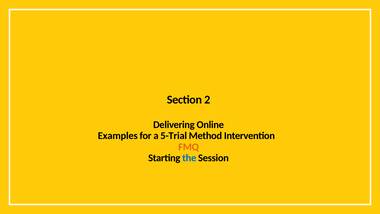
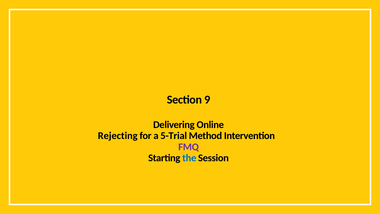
2: 2 -> 9 (207, 100)
Examples: Examples -> Rejecting (118, 136)
FMQ colour: orange -> purple (189, 147)
